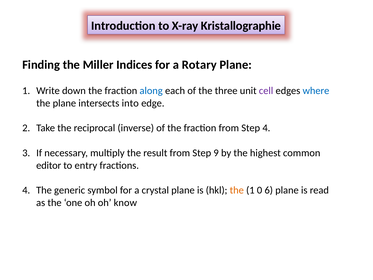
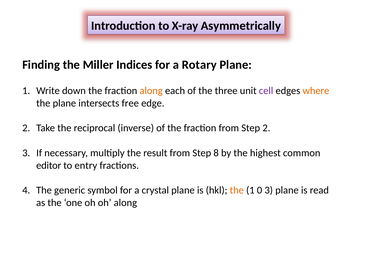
Kristallographie: Kristallographie -> Asymmetrically (241, 26)
along colour: blue -> orange (151, 91)
where colour: blue -> orange (316, 91)
into: into -> free (130, 103)
Step 4: 4 -> 2 (266, 128)
9: 9 -> 8 (216, 153)
0 6: 6 -> 3 (269, 190)
oh know: know -> along (125, 203)
